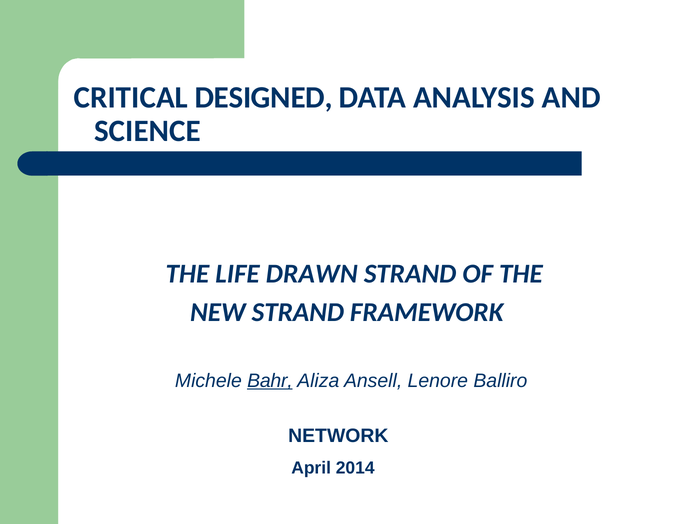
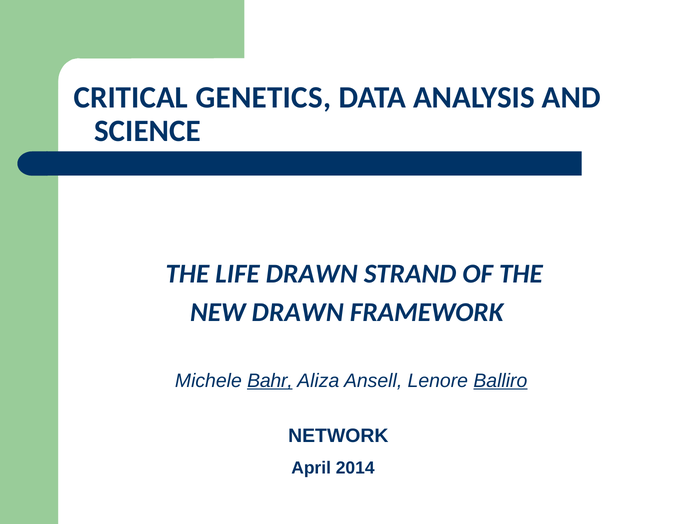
DESIGNED: DESIGNED -> GENETICS (263, 97)
NEW STRAND: STRAND -> DRAWN (298, 312)
Balliro underline: none -> present (500, 380)
